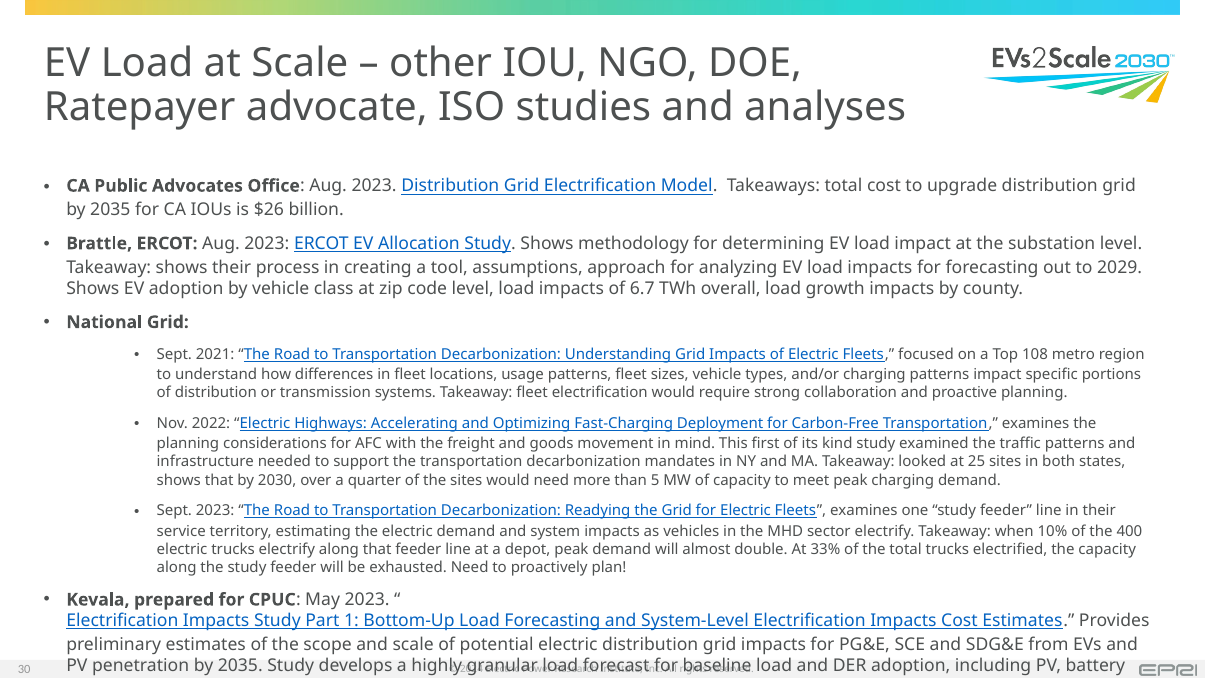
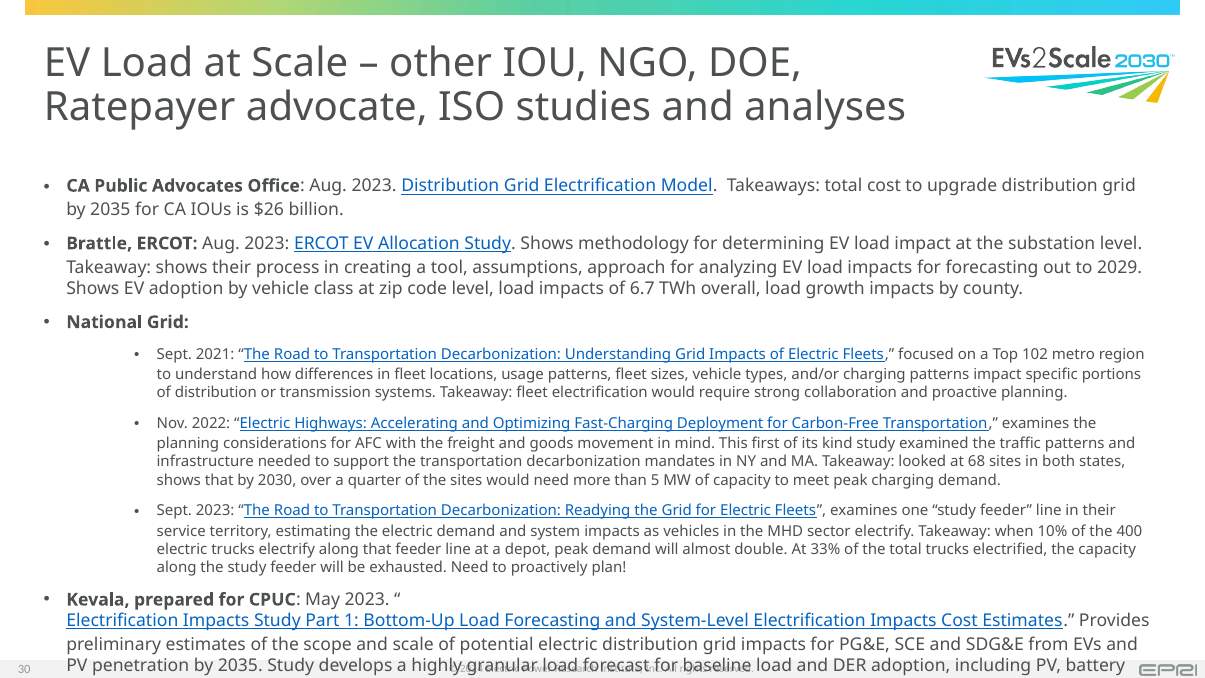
108: 108 -> 102 (1035, 354)
25: 25 -> 68 (977, 462)
